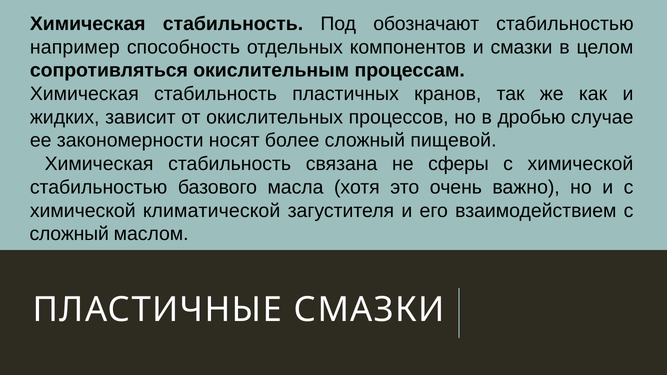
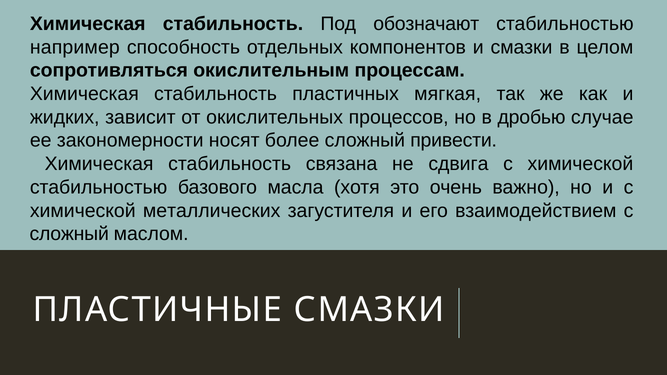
кранов: кранов -> мягкая (448, 94)
пищевой: пищевой -> привести (454, 141)
сферы: сферы -> сдвига (458, 164)
климатической: климатической -> металлических (212, 211)
